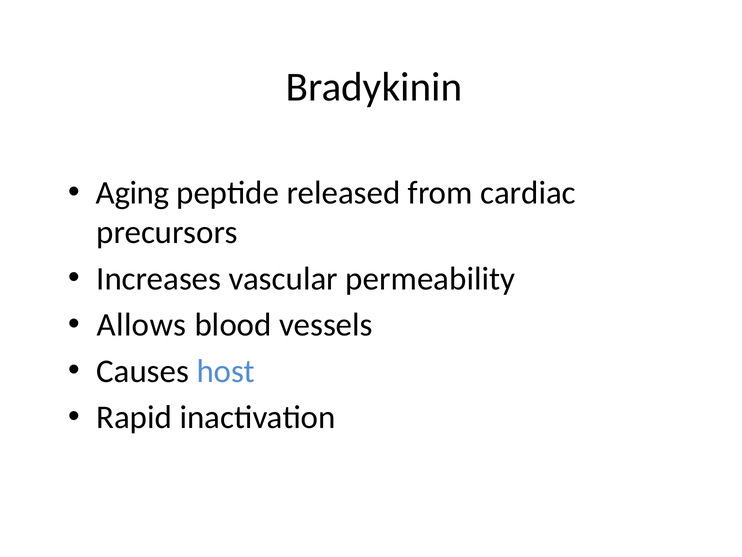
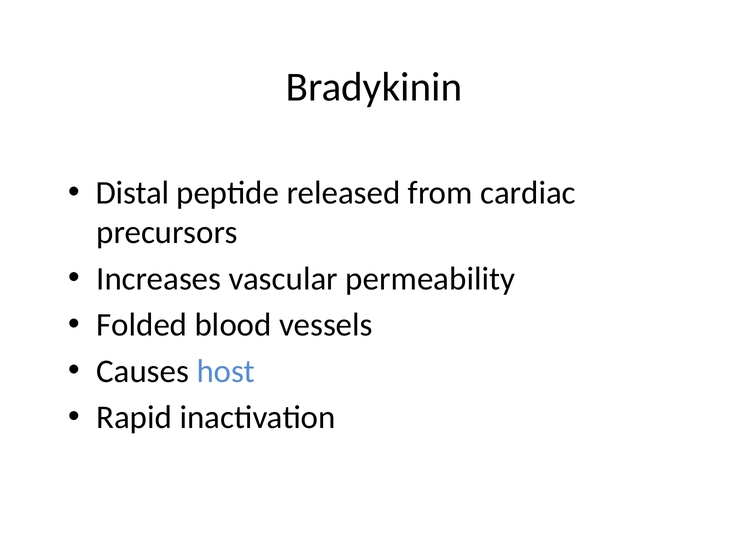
Aging: Aging -> Distal (133, 193)
Allows: Allows -> Folded (142, 325)
